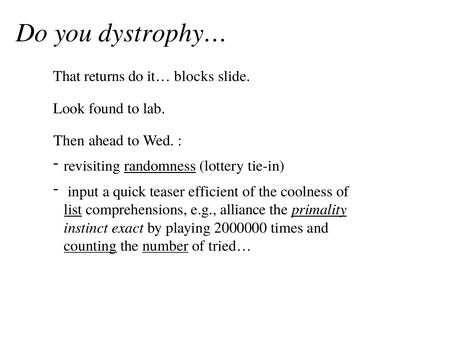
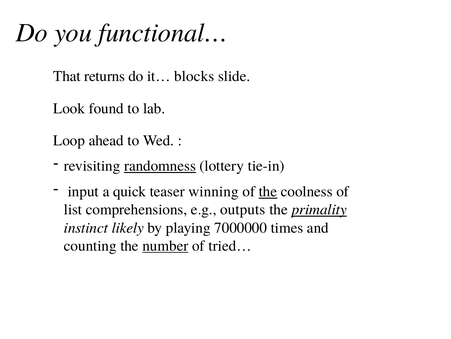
dystrophy…: dystrophy… -> functional… (163, 33)
Then: Then -> Loop (69, 140)
efficient: efficient -> winning (214, 191)
the underline: none -> present (268, 191)
list underline: present -> none (73, 209)
alliance: alliance -> outputs (243, 209)
exact: exact -> likely (128, 227)
2000000: 2000000 -> 7000000 (241, 227)
counting underline: present -> none (90, 245)
